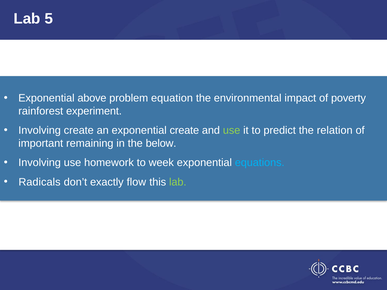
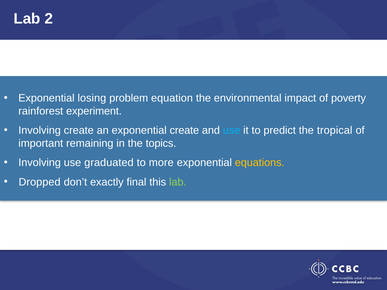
5: 5 -> 2 (49, 19)
above: above -> losing (92, 98)
use colour: light green -> light blue (232, 131)
relation: relation -> tropical (335, 131)
below: below -> topics (161, 143)
homework: homework -> graduated (109, 163)
week: week -> more (161, 163)
equations colour: light blue -> yellow (260, 163)
Radicals: Radicals -> Dropped (40, 182)
flow: flow -> final (136, 182)
